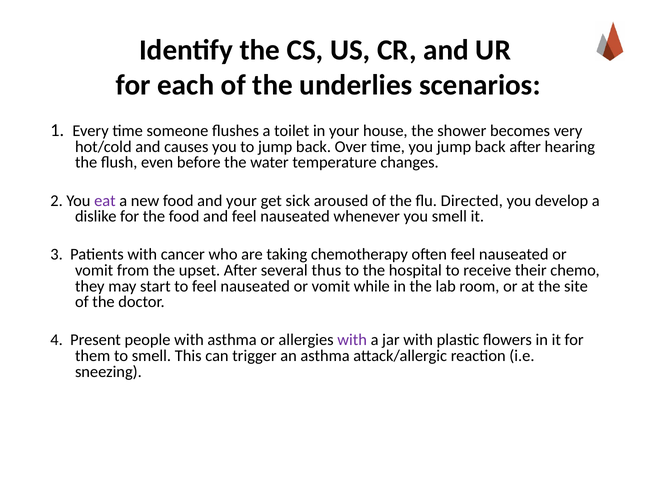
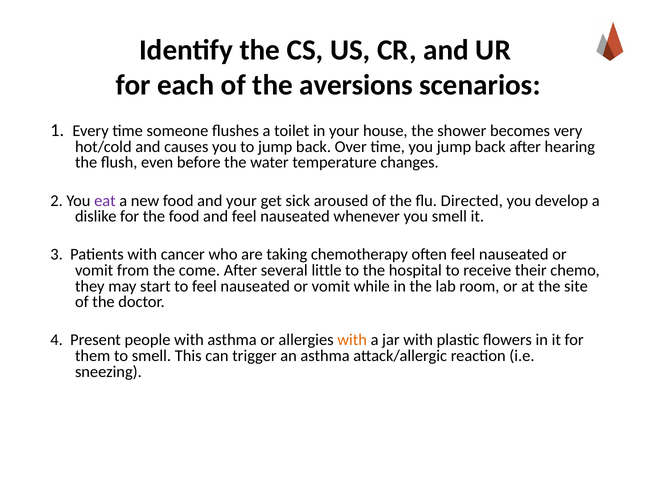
underlies: underlies -> aversions (356, 85)
upset: upset -> come (199, 270)
thus: thus -> little (327, 270)
with colour: purple -> orange (352, 340)
